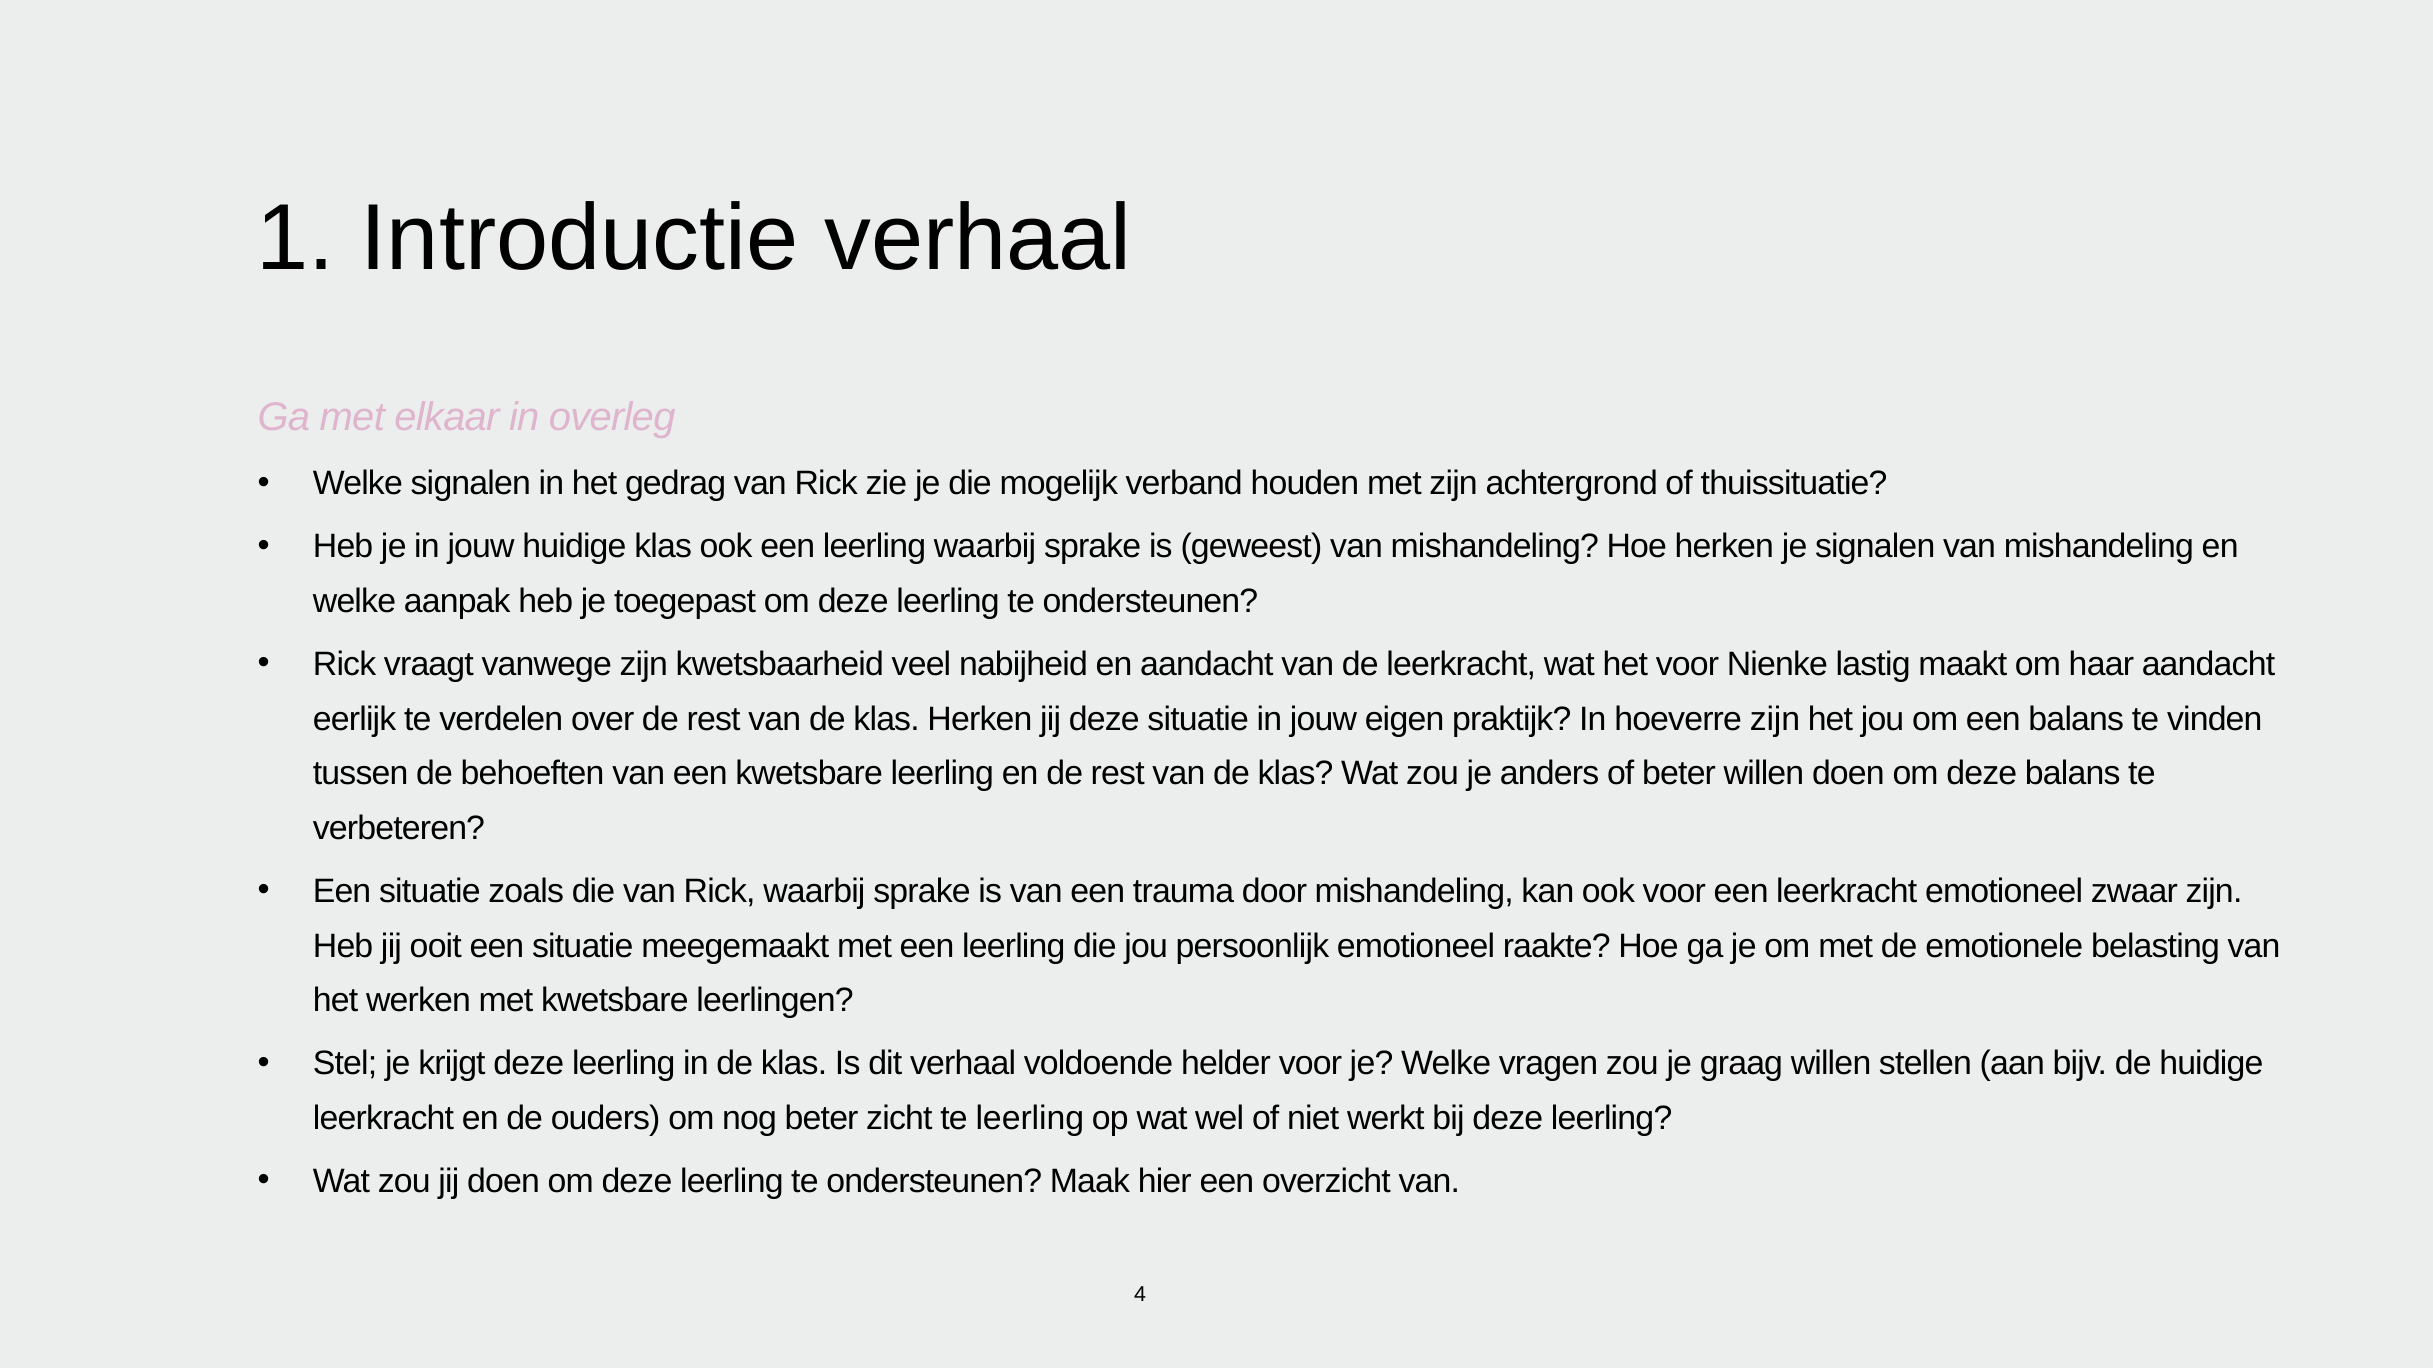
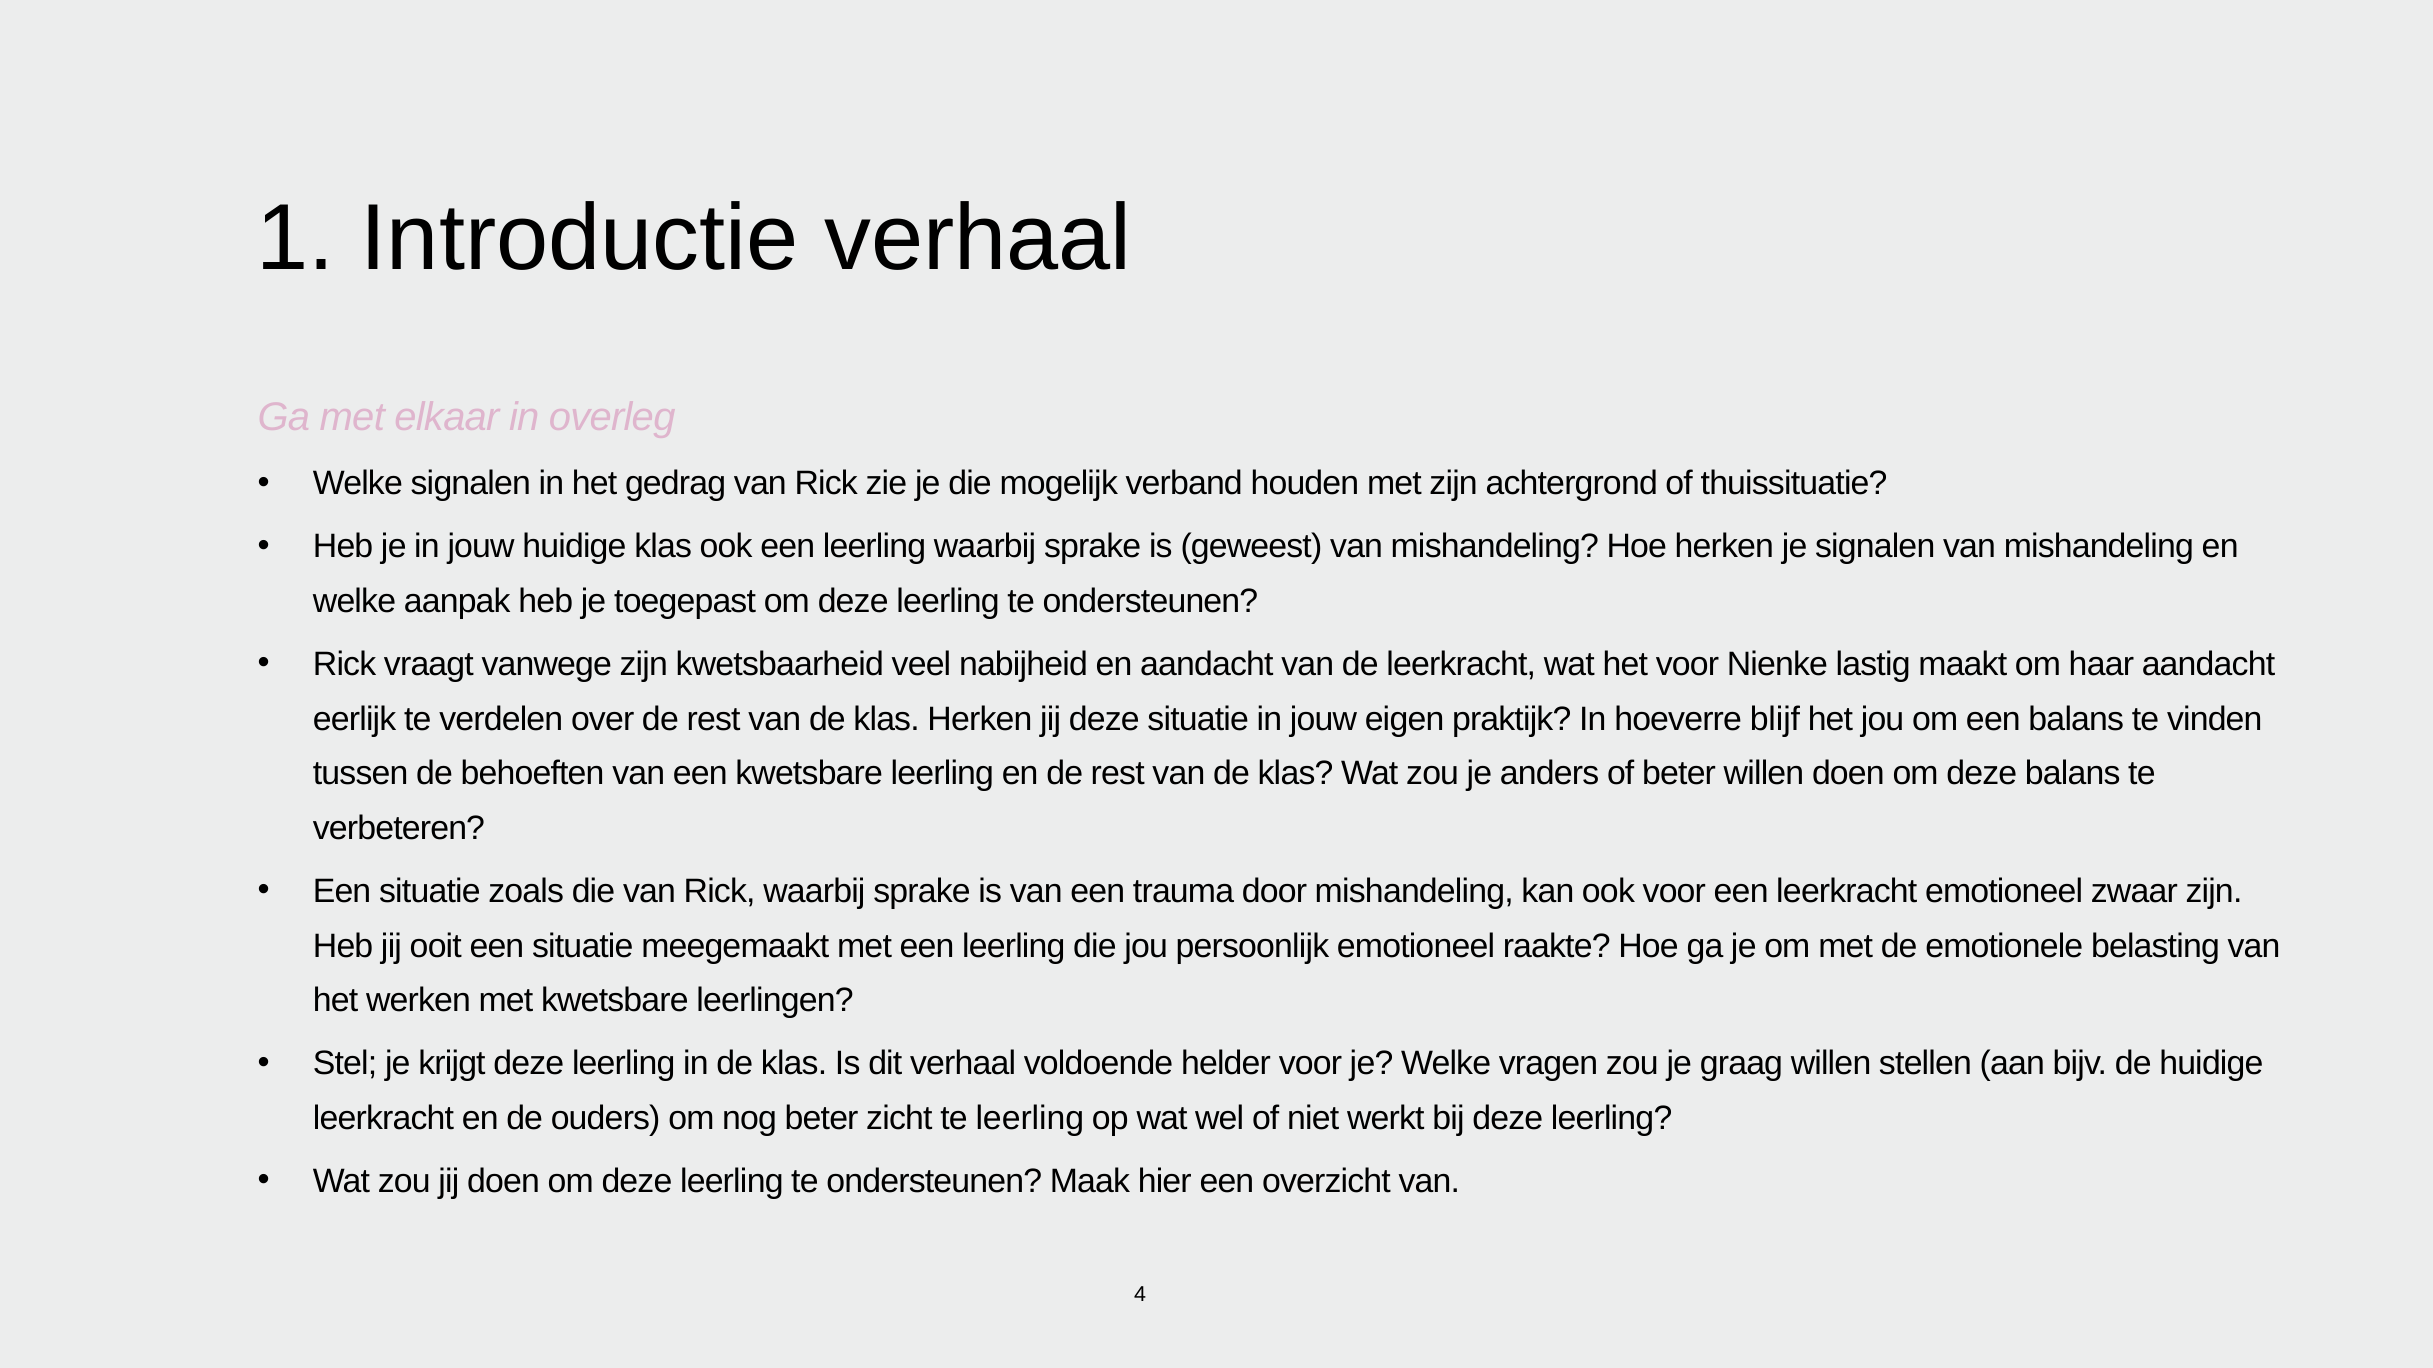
hoeverre zijn: zijn -> blijf (1775, 719)
